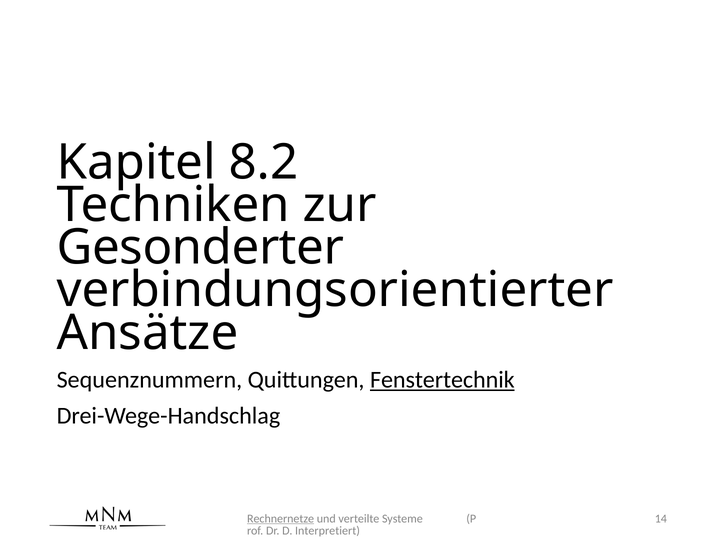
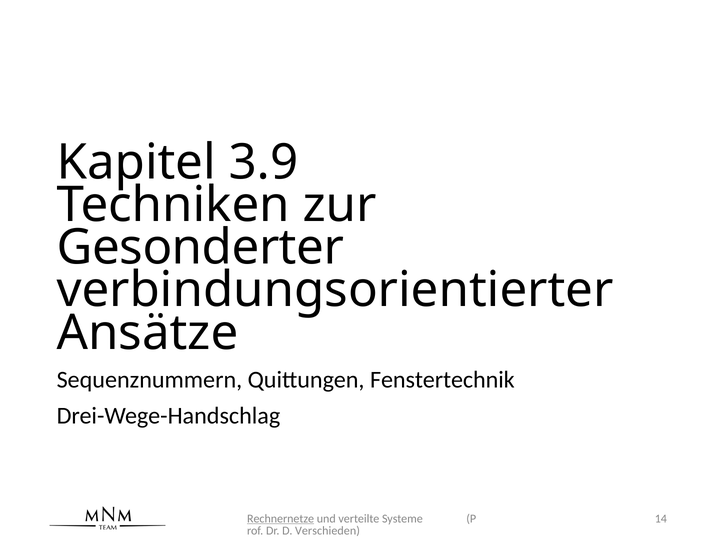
8.2: 8.2 -> 3.9 (264, 162)
Fenstertechnik underline: present -> none (442, 380)
Interpretiert: Interpretiert -> Verschieden (327, 531)
